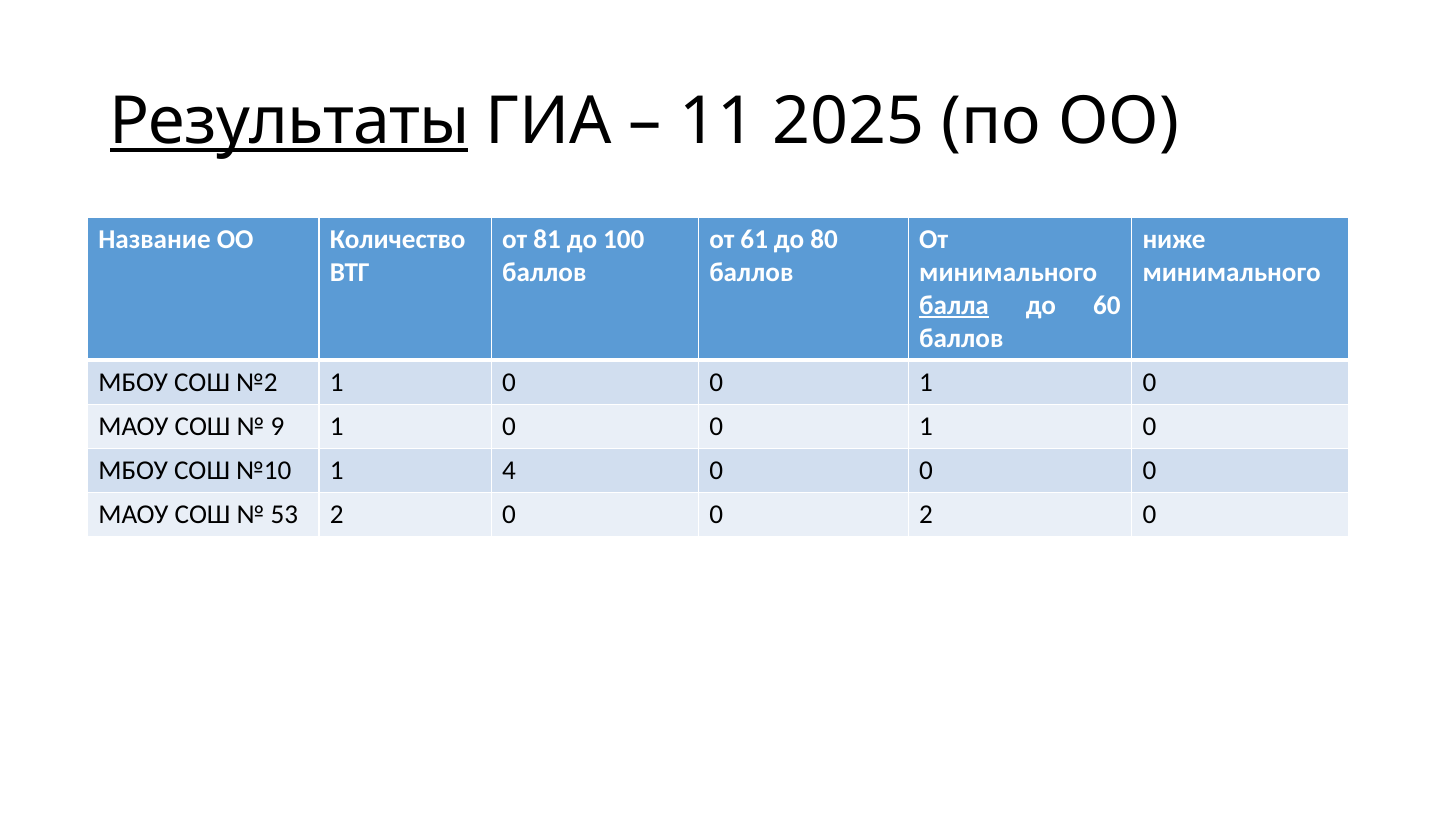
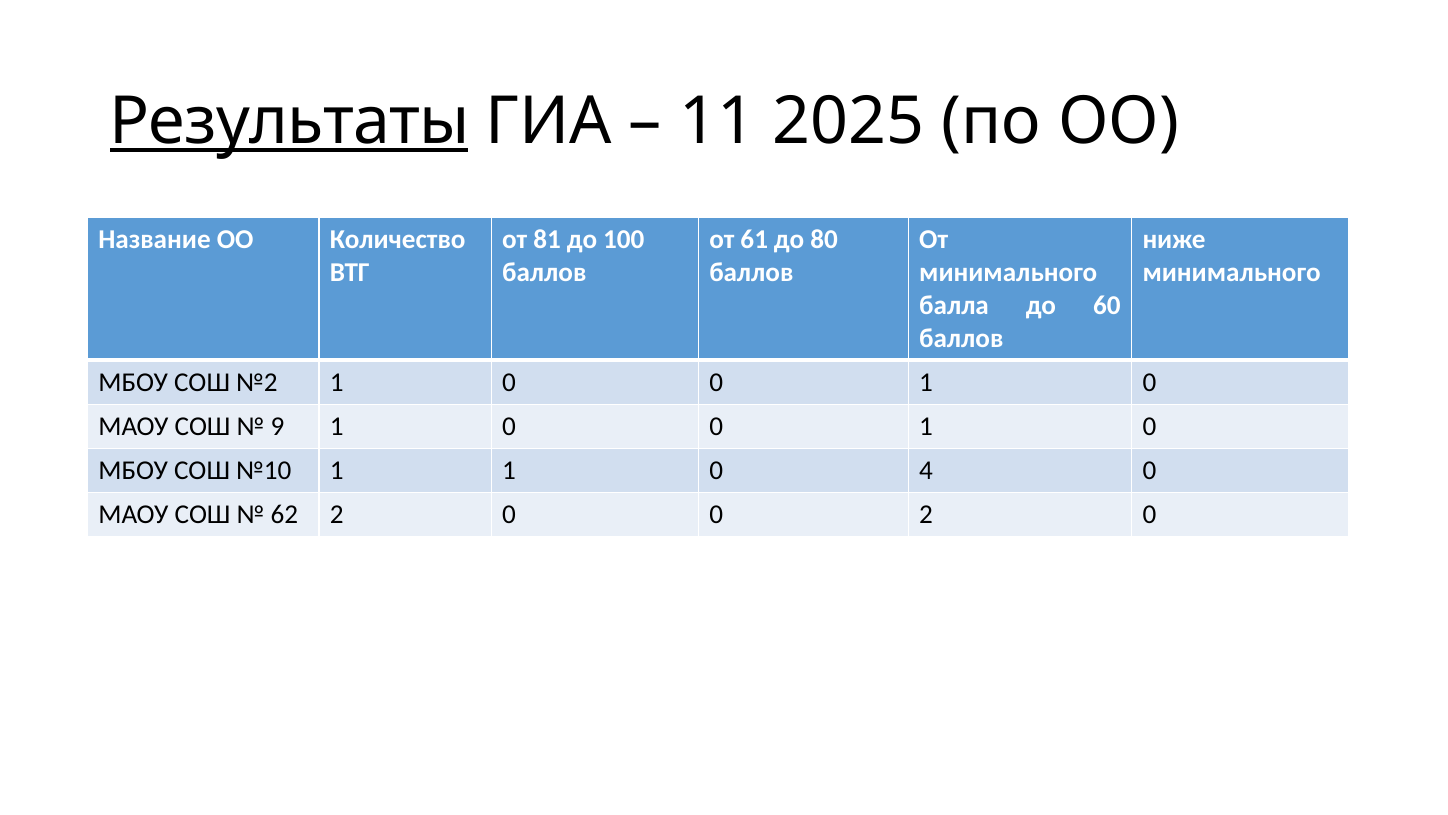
балла underline: present -> none (954, 305)
1 4: 4 -> 1 (509, 471)
0: 0 -> 4 (926, 471)
53: 53 -> 62 (284, 515)
